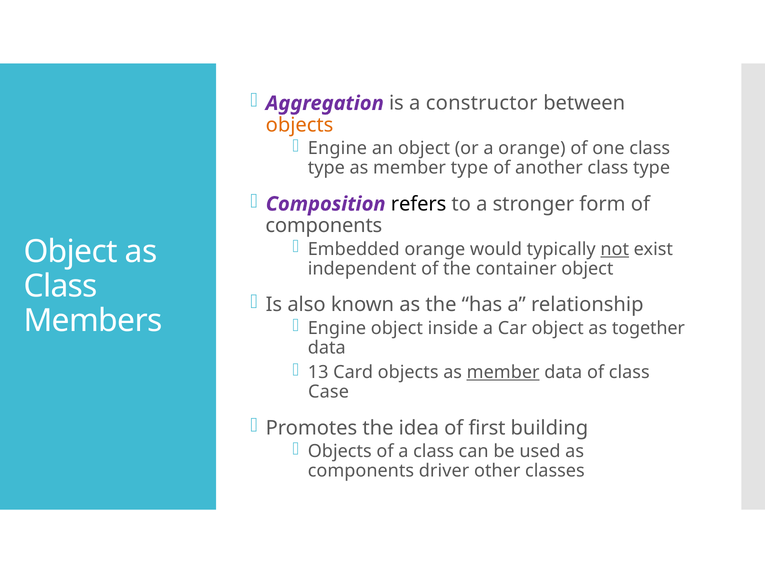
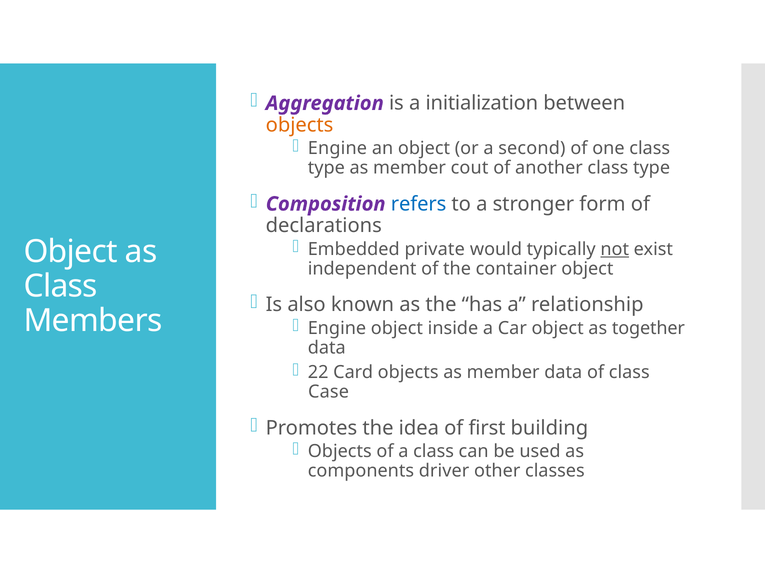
constructor: constructor -> initialization (482, 103)
a orange: orange -> second (532, 148)
member type: type -> cout (470, 168)
refers colour: black -> blue (419, 204)
components: components -> declarations (324, 226)
Embedded orange: orange -> private (435, 249)
13: 13 -> 22 (318, 372)
member underline: present -> none (503, 372)
